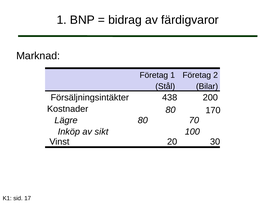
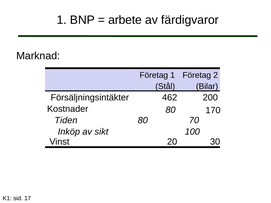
bidrag: bidrag -> arbete (125, 20)
438: 438 -> 462 (170, 98)
Lägre: Lägre -> Tiden (66, 120)
